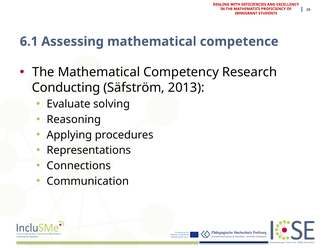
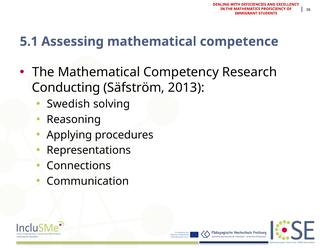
6.1: 6.1 -> 5.1 (29, 41)
Evaluate: Evaluate -> Swedish (68, 104)
